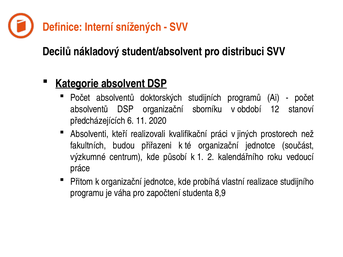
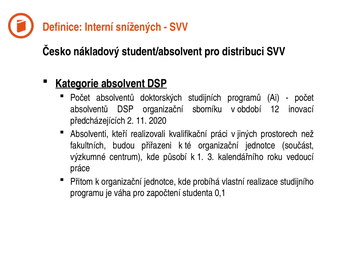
Decilů: Decilů -> Česko (57, 52)
stanoví: stanoví -> inovací (301, 109)
6: 6 -> 2 (131, 121)
2: 2 -> 3 (211, 157)
8,9: 8,9 -> 0,1 (220, 193)
